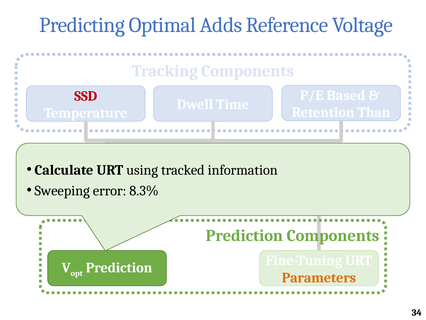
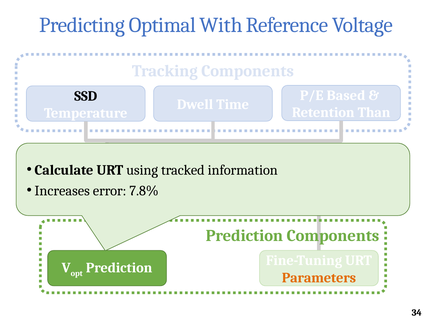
Adds: Adds -> With (221, 25)
SSD colour: red -> black (86, 96)
Sweeping: Sweeping -> Increases (62, 190)
8.3%: 8.3% -> 7.8% (144, 190)
